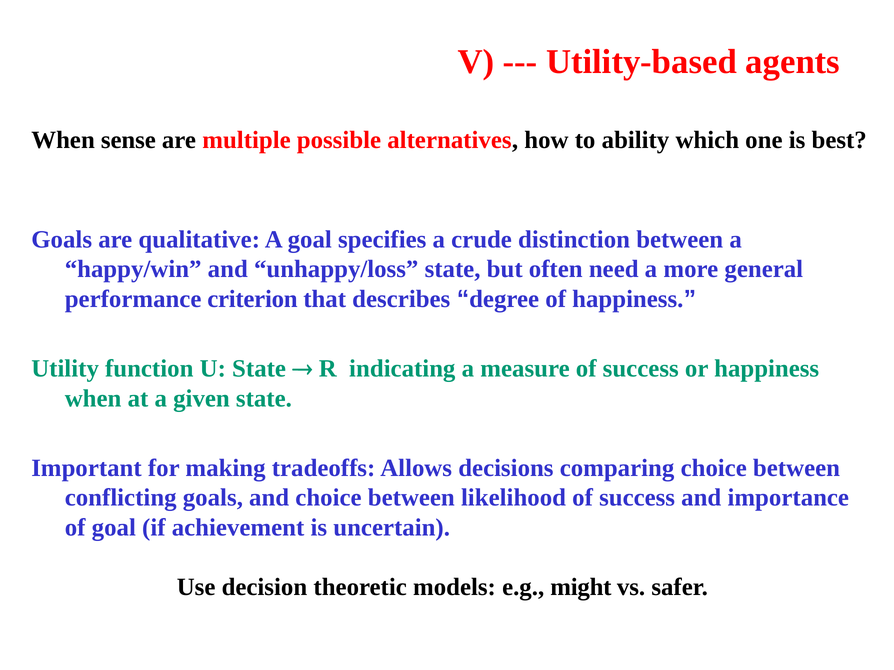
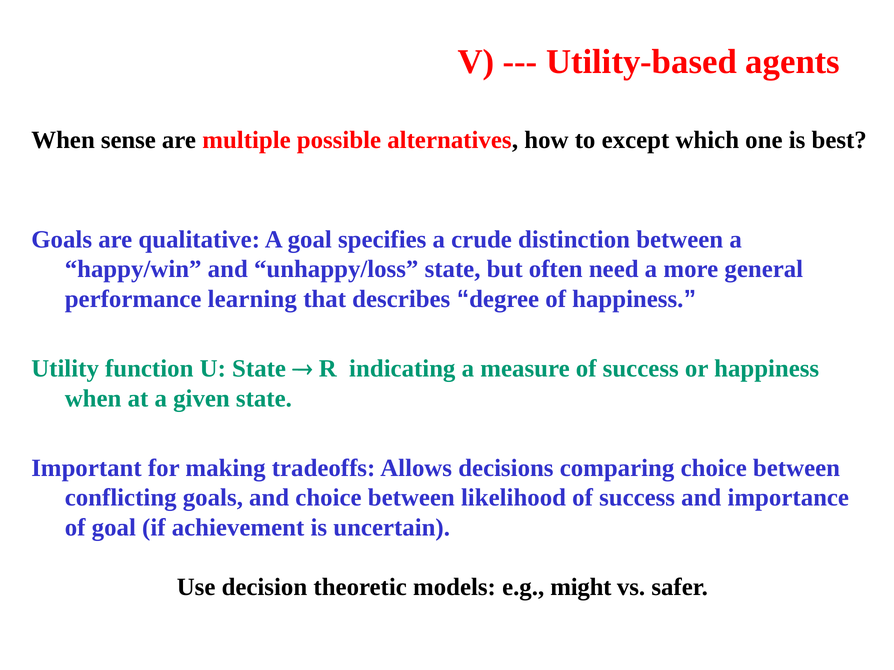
ability: ability -> except (636, 140)
criterion: criterion -> learning (252, 299)
